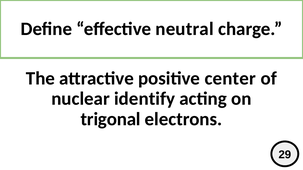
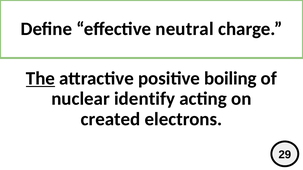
The underline: none -> present (40, 79)
center: center -> boiling (230, 79)
trigonal: trigonal -> created (110, 119)
